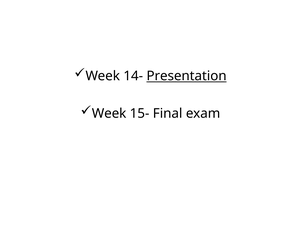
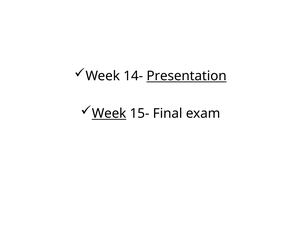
Week underline: none -> present (109, 113)
